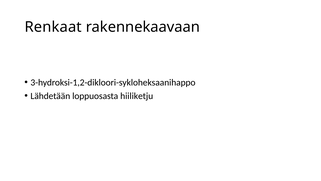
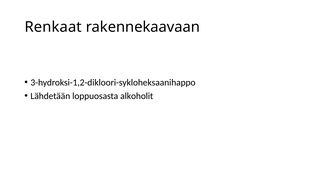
hiiliketju: hiiliketju -> alkoholit (137, 96)
